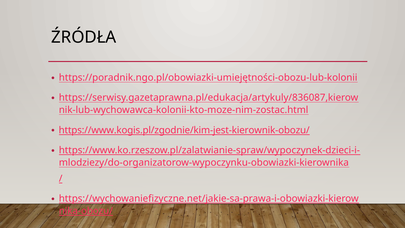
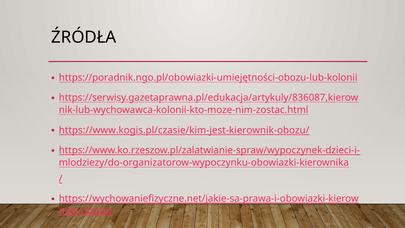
https://www.kogis.pl/zgodnie/kim-jest-kierownik-obozu/: https://www.kogis.pl/zgodnie/kim-jest-kierownik-obozu/ -> https://www.kogis.pl/czasie/kim-jest-kierownik-obozu/ (184, 130)
